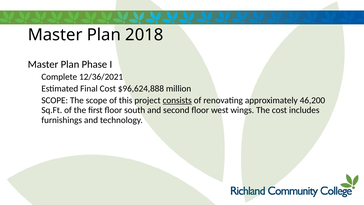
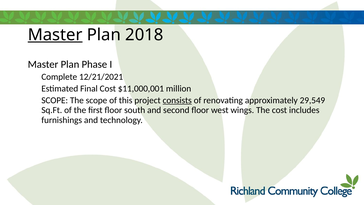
Master underline: none -> present (55, 35)
12/36/2021: 12/36/2021 -> 12/21/2021 (101, 77)
$96,624,888: $96,624,888 -> $11,000,001 (141, 89)
46,200: 46,200 -> 29,549 (312, 100)
